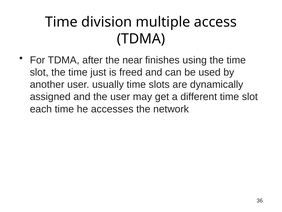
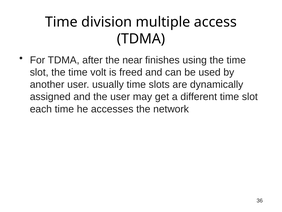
just: just -> volt (98, 72)
